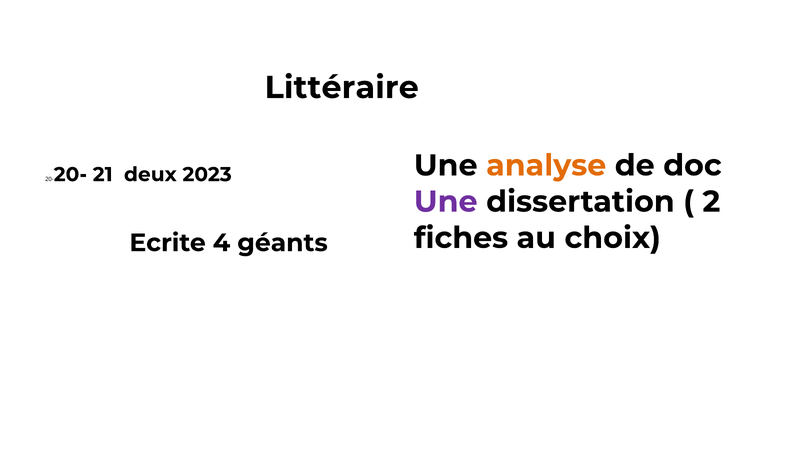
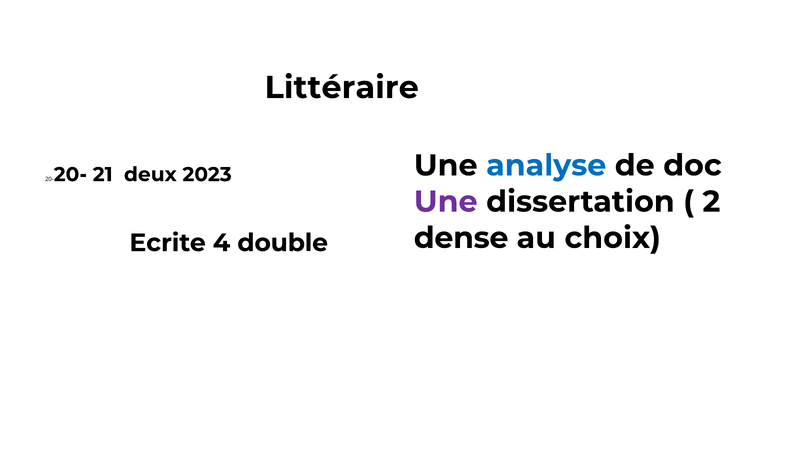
analyse colour: orange -> blue (546, 165)
fiches: fiches -> dense (461, 238)
géants: géants -> double (283, 243)
